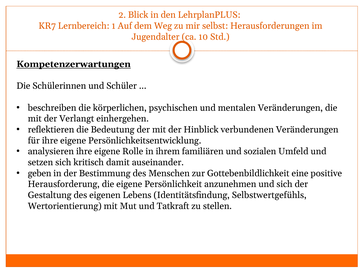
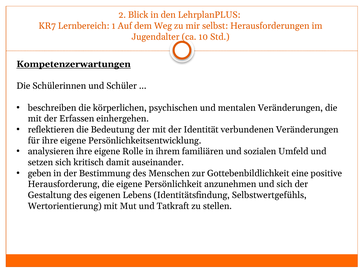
Verlangt: Verlangt -> Erfassen (77, 119)
Hinblick: Hinblick -> Identität (201, 130)
